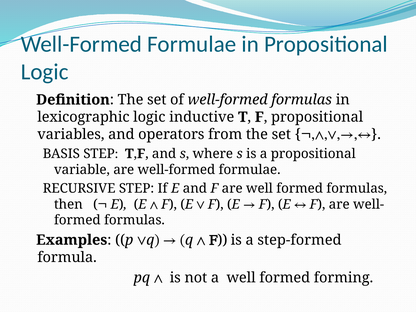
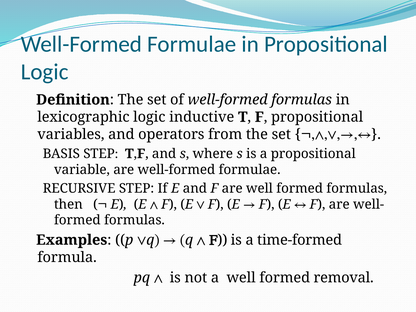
step-formed: step-formed -> time-formed (300, 240)
forming: forming -> removal (344, 278)
